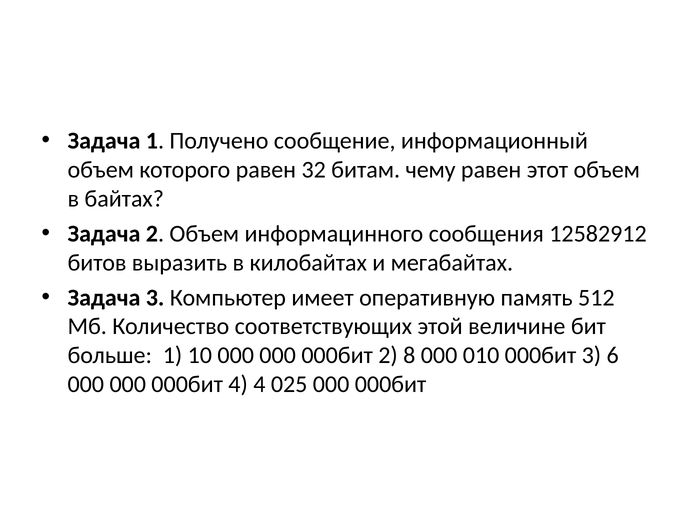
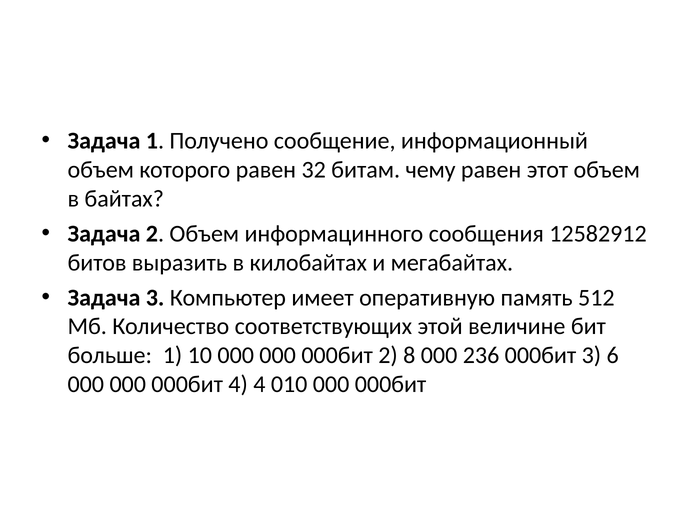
010: 010 -> 236 (481, 355)
025: 025 -> 010 (289, 384)
